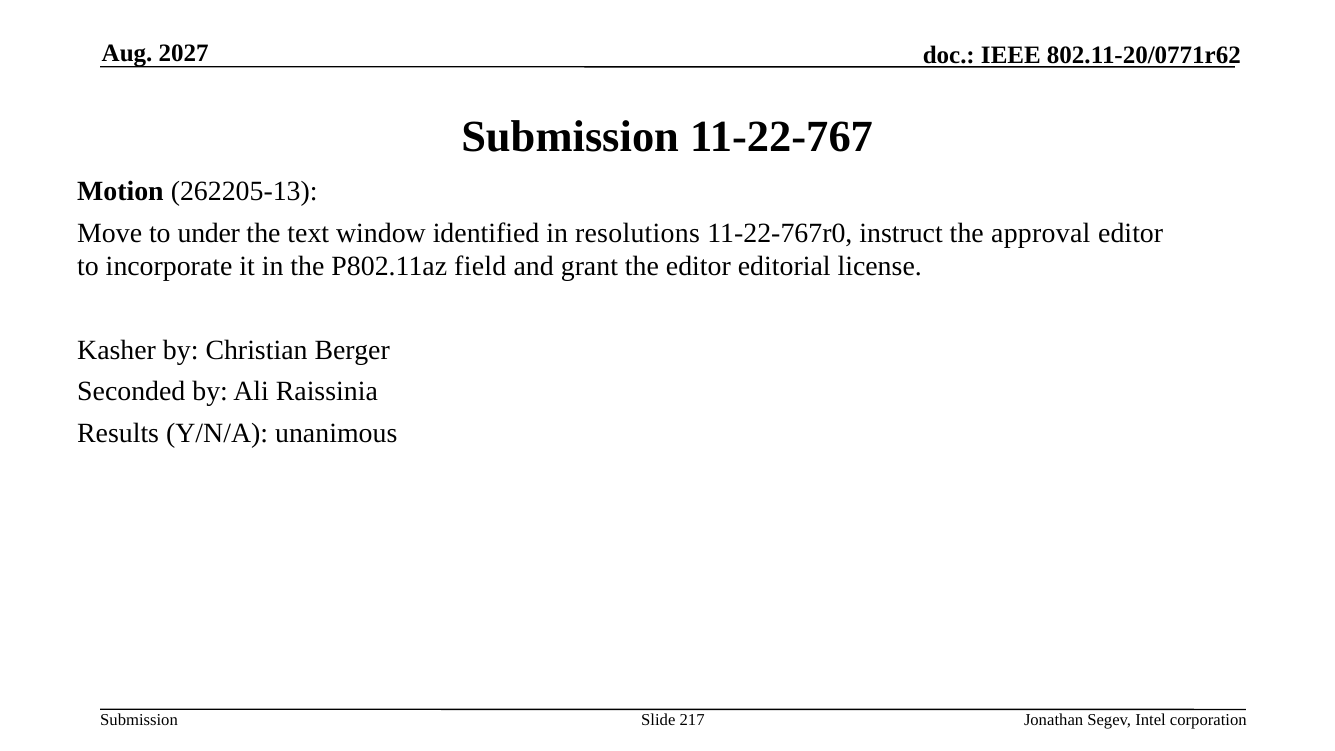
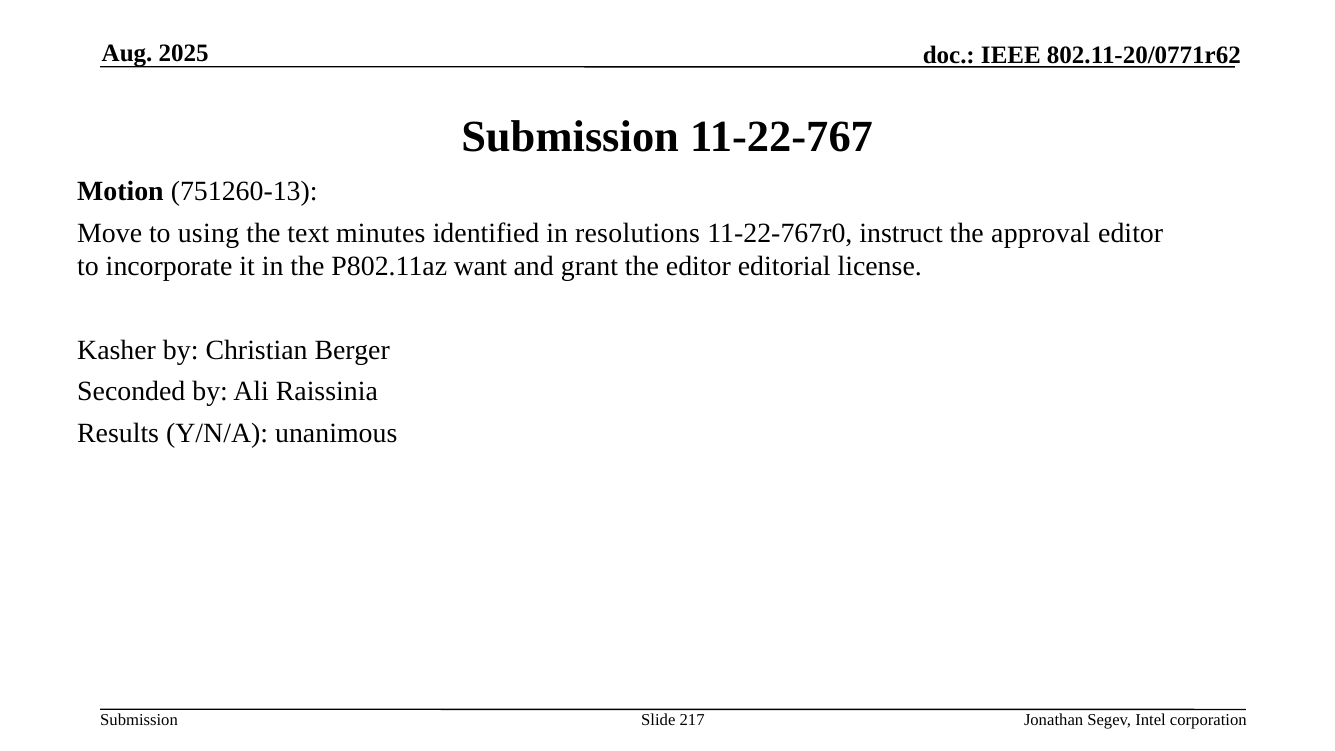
2027: 2027 -> 2025 (184, 53)
262205-13: 262205-13 -> 751260-13 (244, 191)
under: under -> using (208, 233)
window: window -> minutes (381, 233)
field: field -> want (481, 266)
